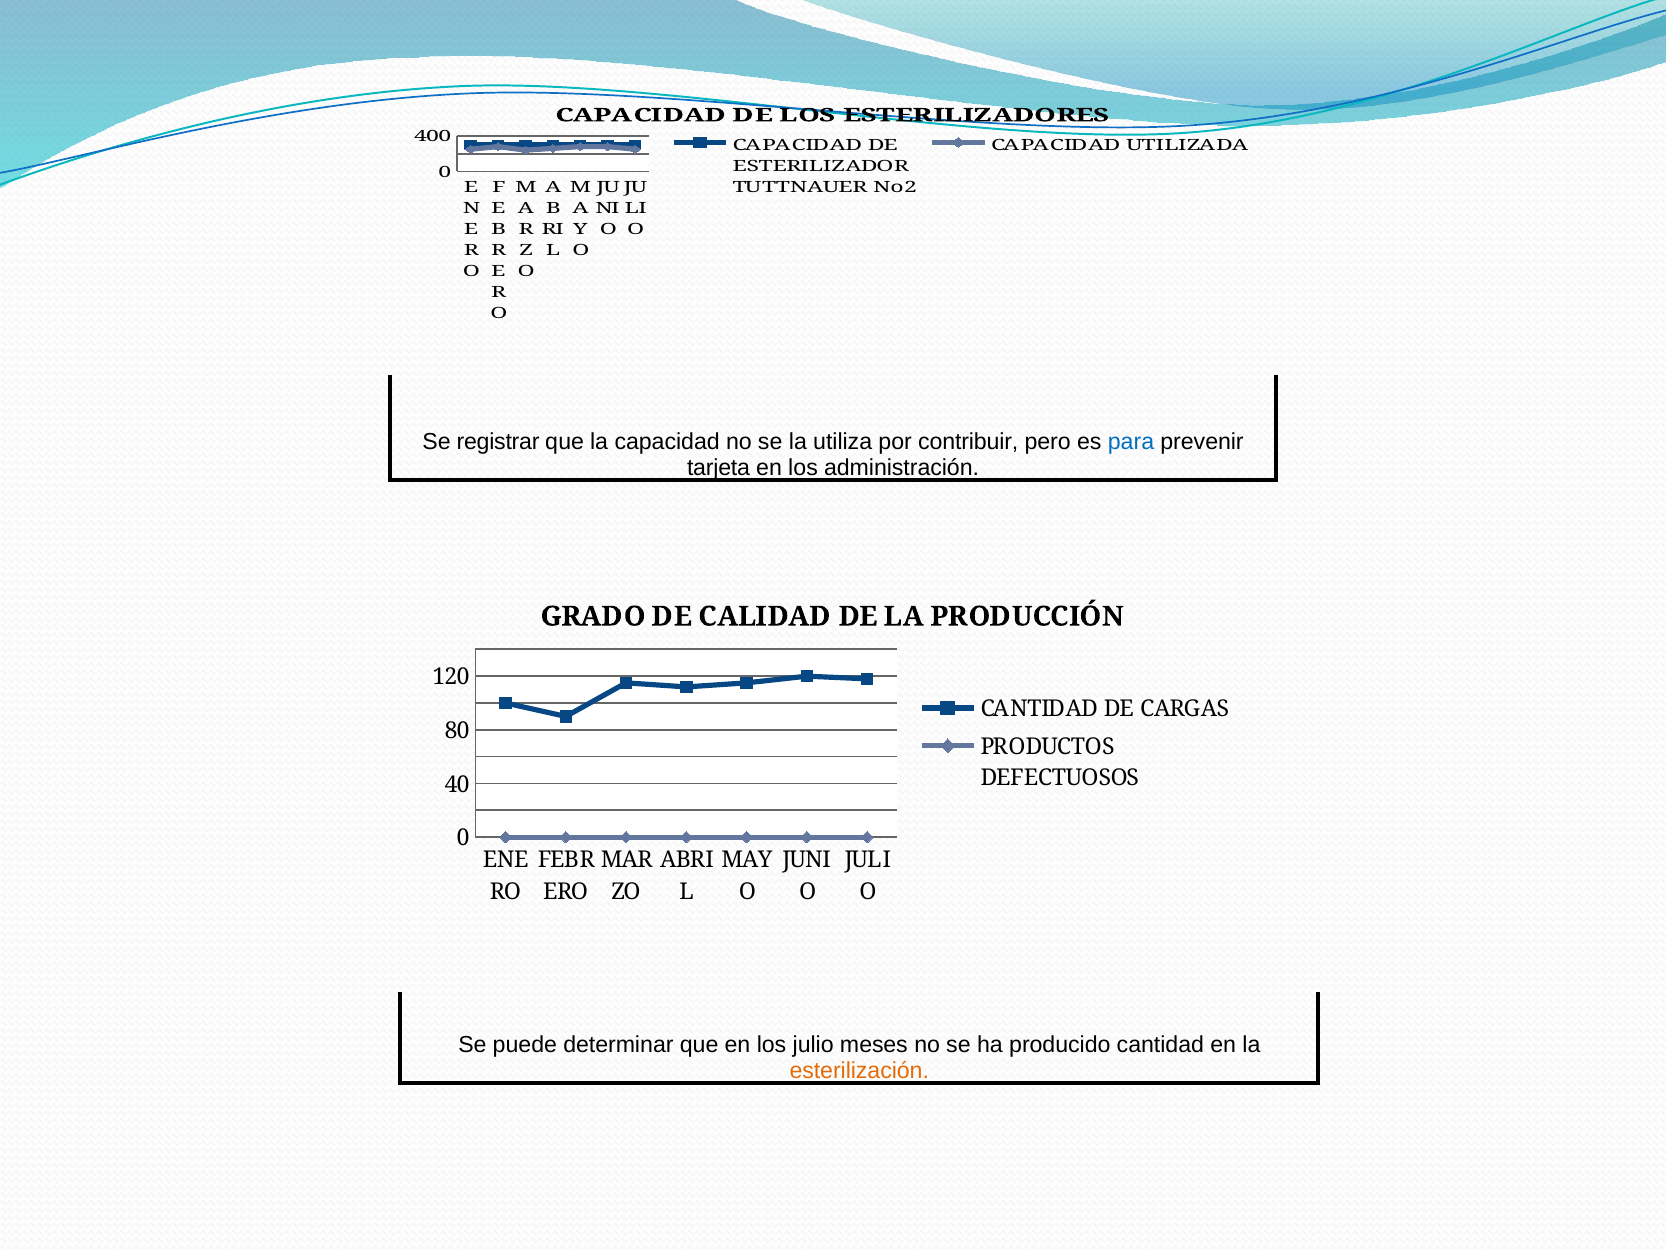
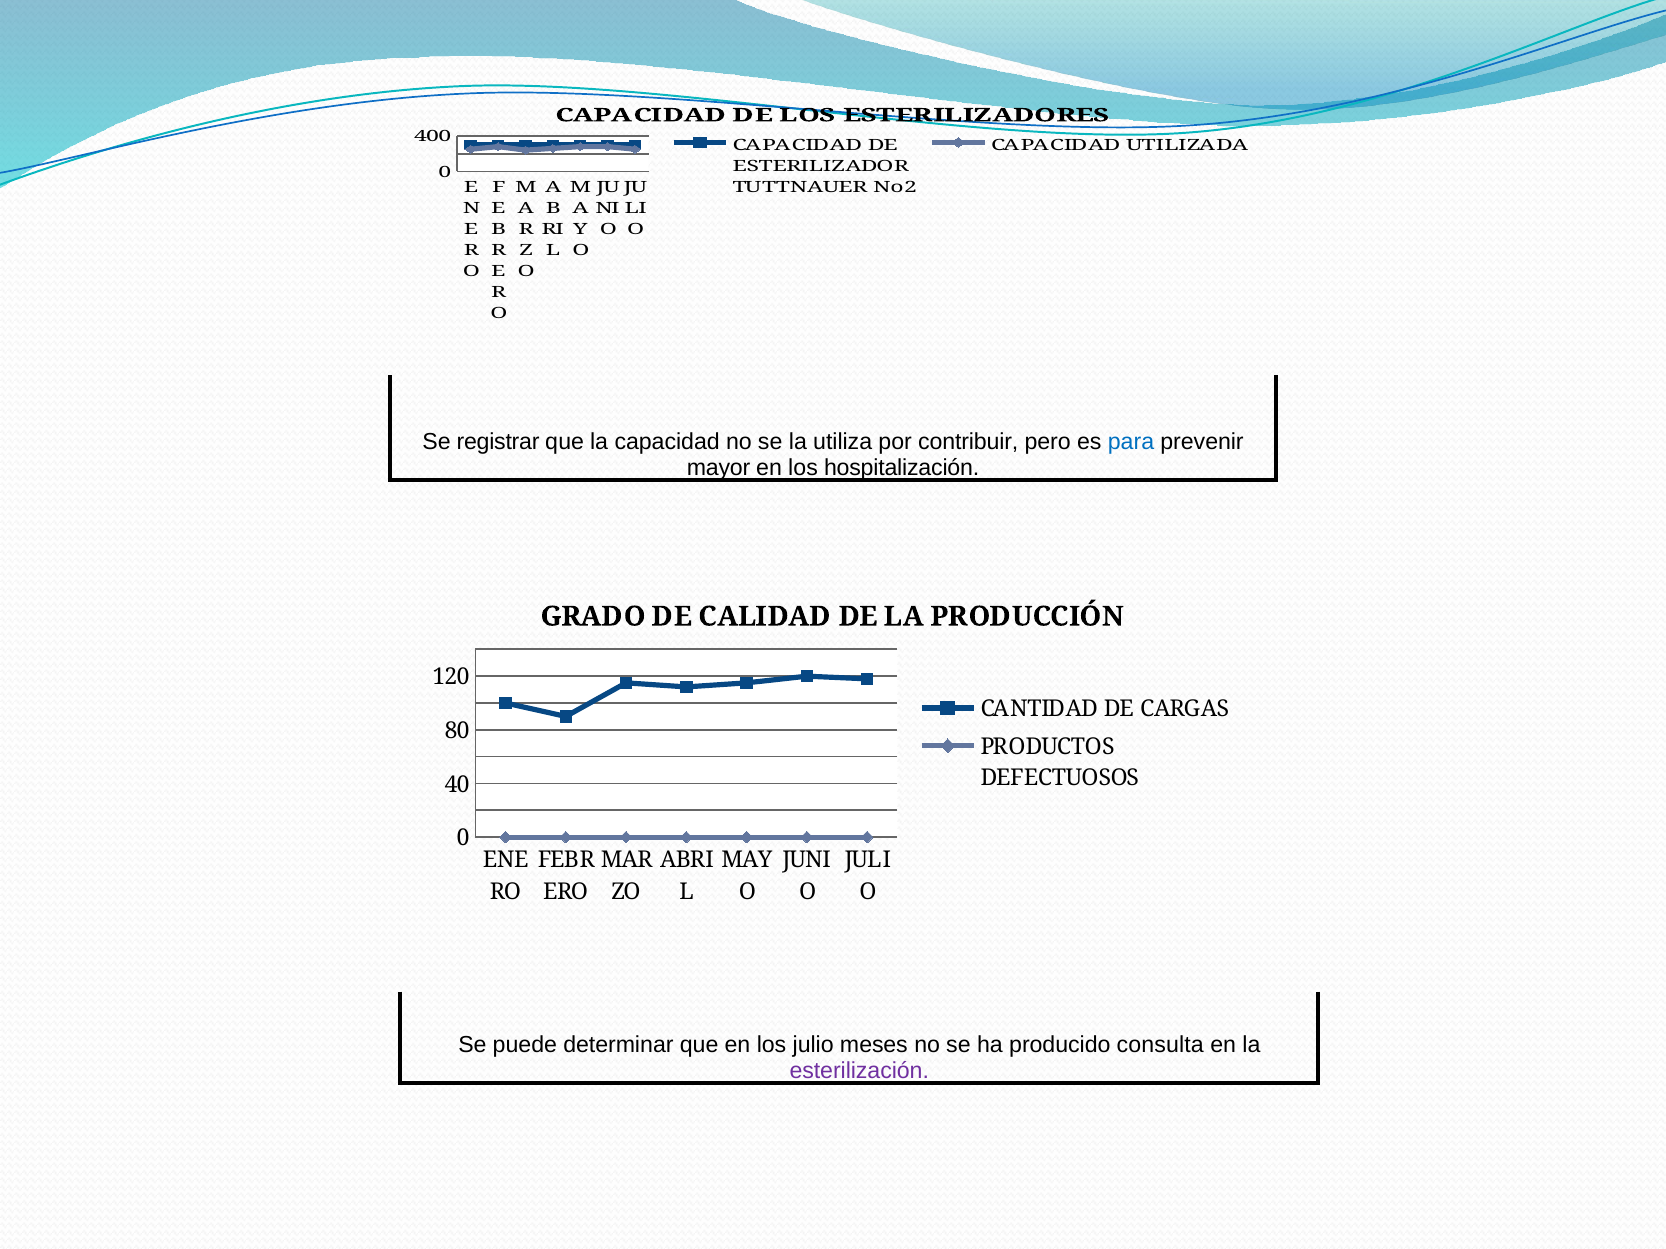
tarjeta: tarjeta -> mayor (719, 468)
administración: administración -> hospitalización (902, 468)
producido cantidad: cantidad -> consulta (1160, 1045)
esterilización colour: orange -> purple (859, 1071)
